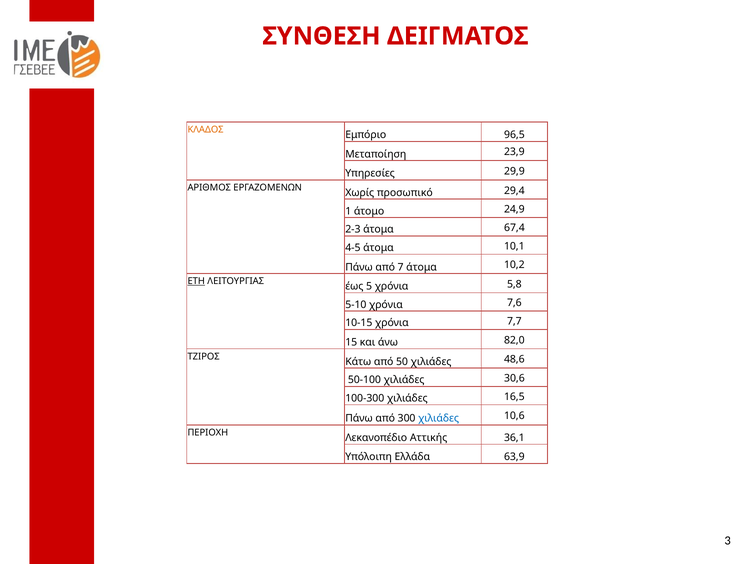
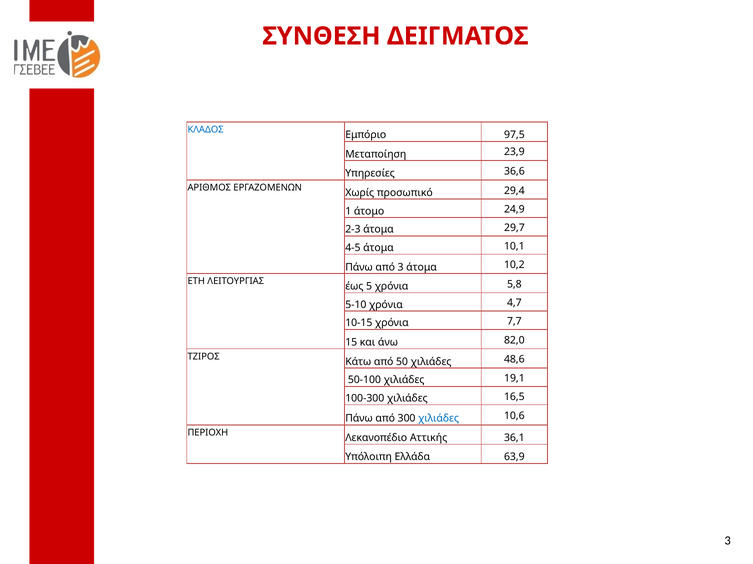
ΚΛΑΔΟΣ colour: orange -> blue (206, 130)
96,5: 96,5 -> 97,5 (514, 135)
29,9: 29,9 -> 36,6 (514, 172)
67,4: 67,4 -> 29,7 (514, 228)
από 7: 7 -> 3 (401, 267)
ΕΤΗ underline: present -> none (196, 282)
7,6: 7,6 -> 4,7 (514, 303)
30,6: 30,6 -> 19,1 (514, 379)
